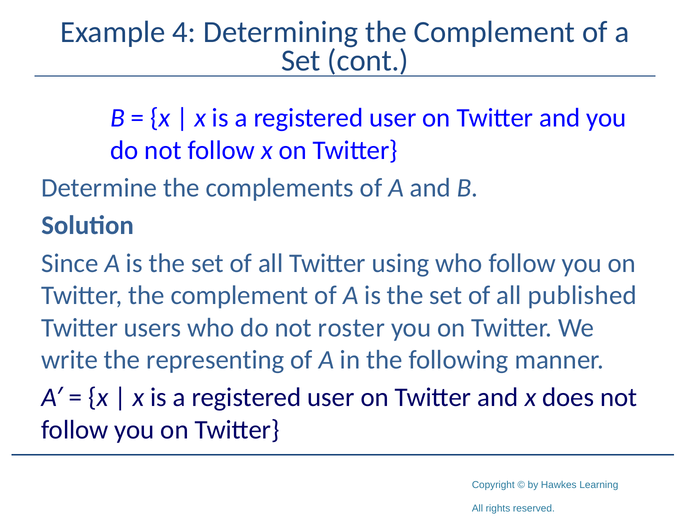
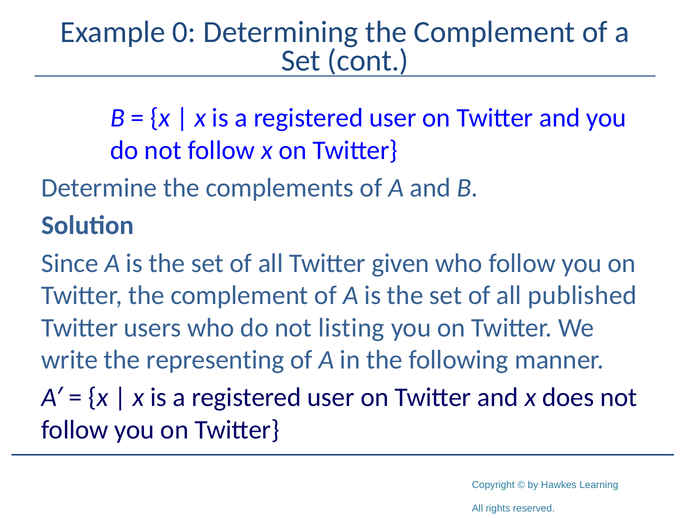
4: 4 -> 0 (184, 32)
using: using -> given (401, 263)
roster: roster -> listing (351, 327)
